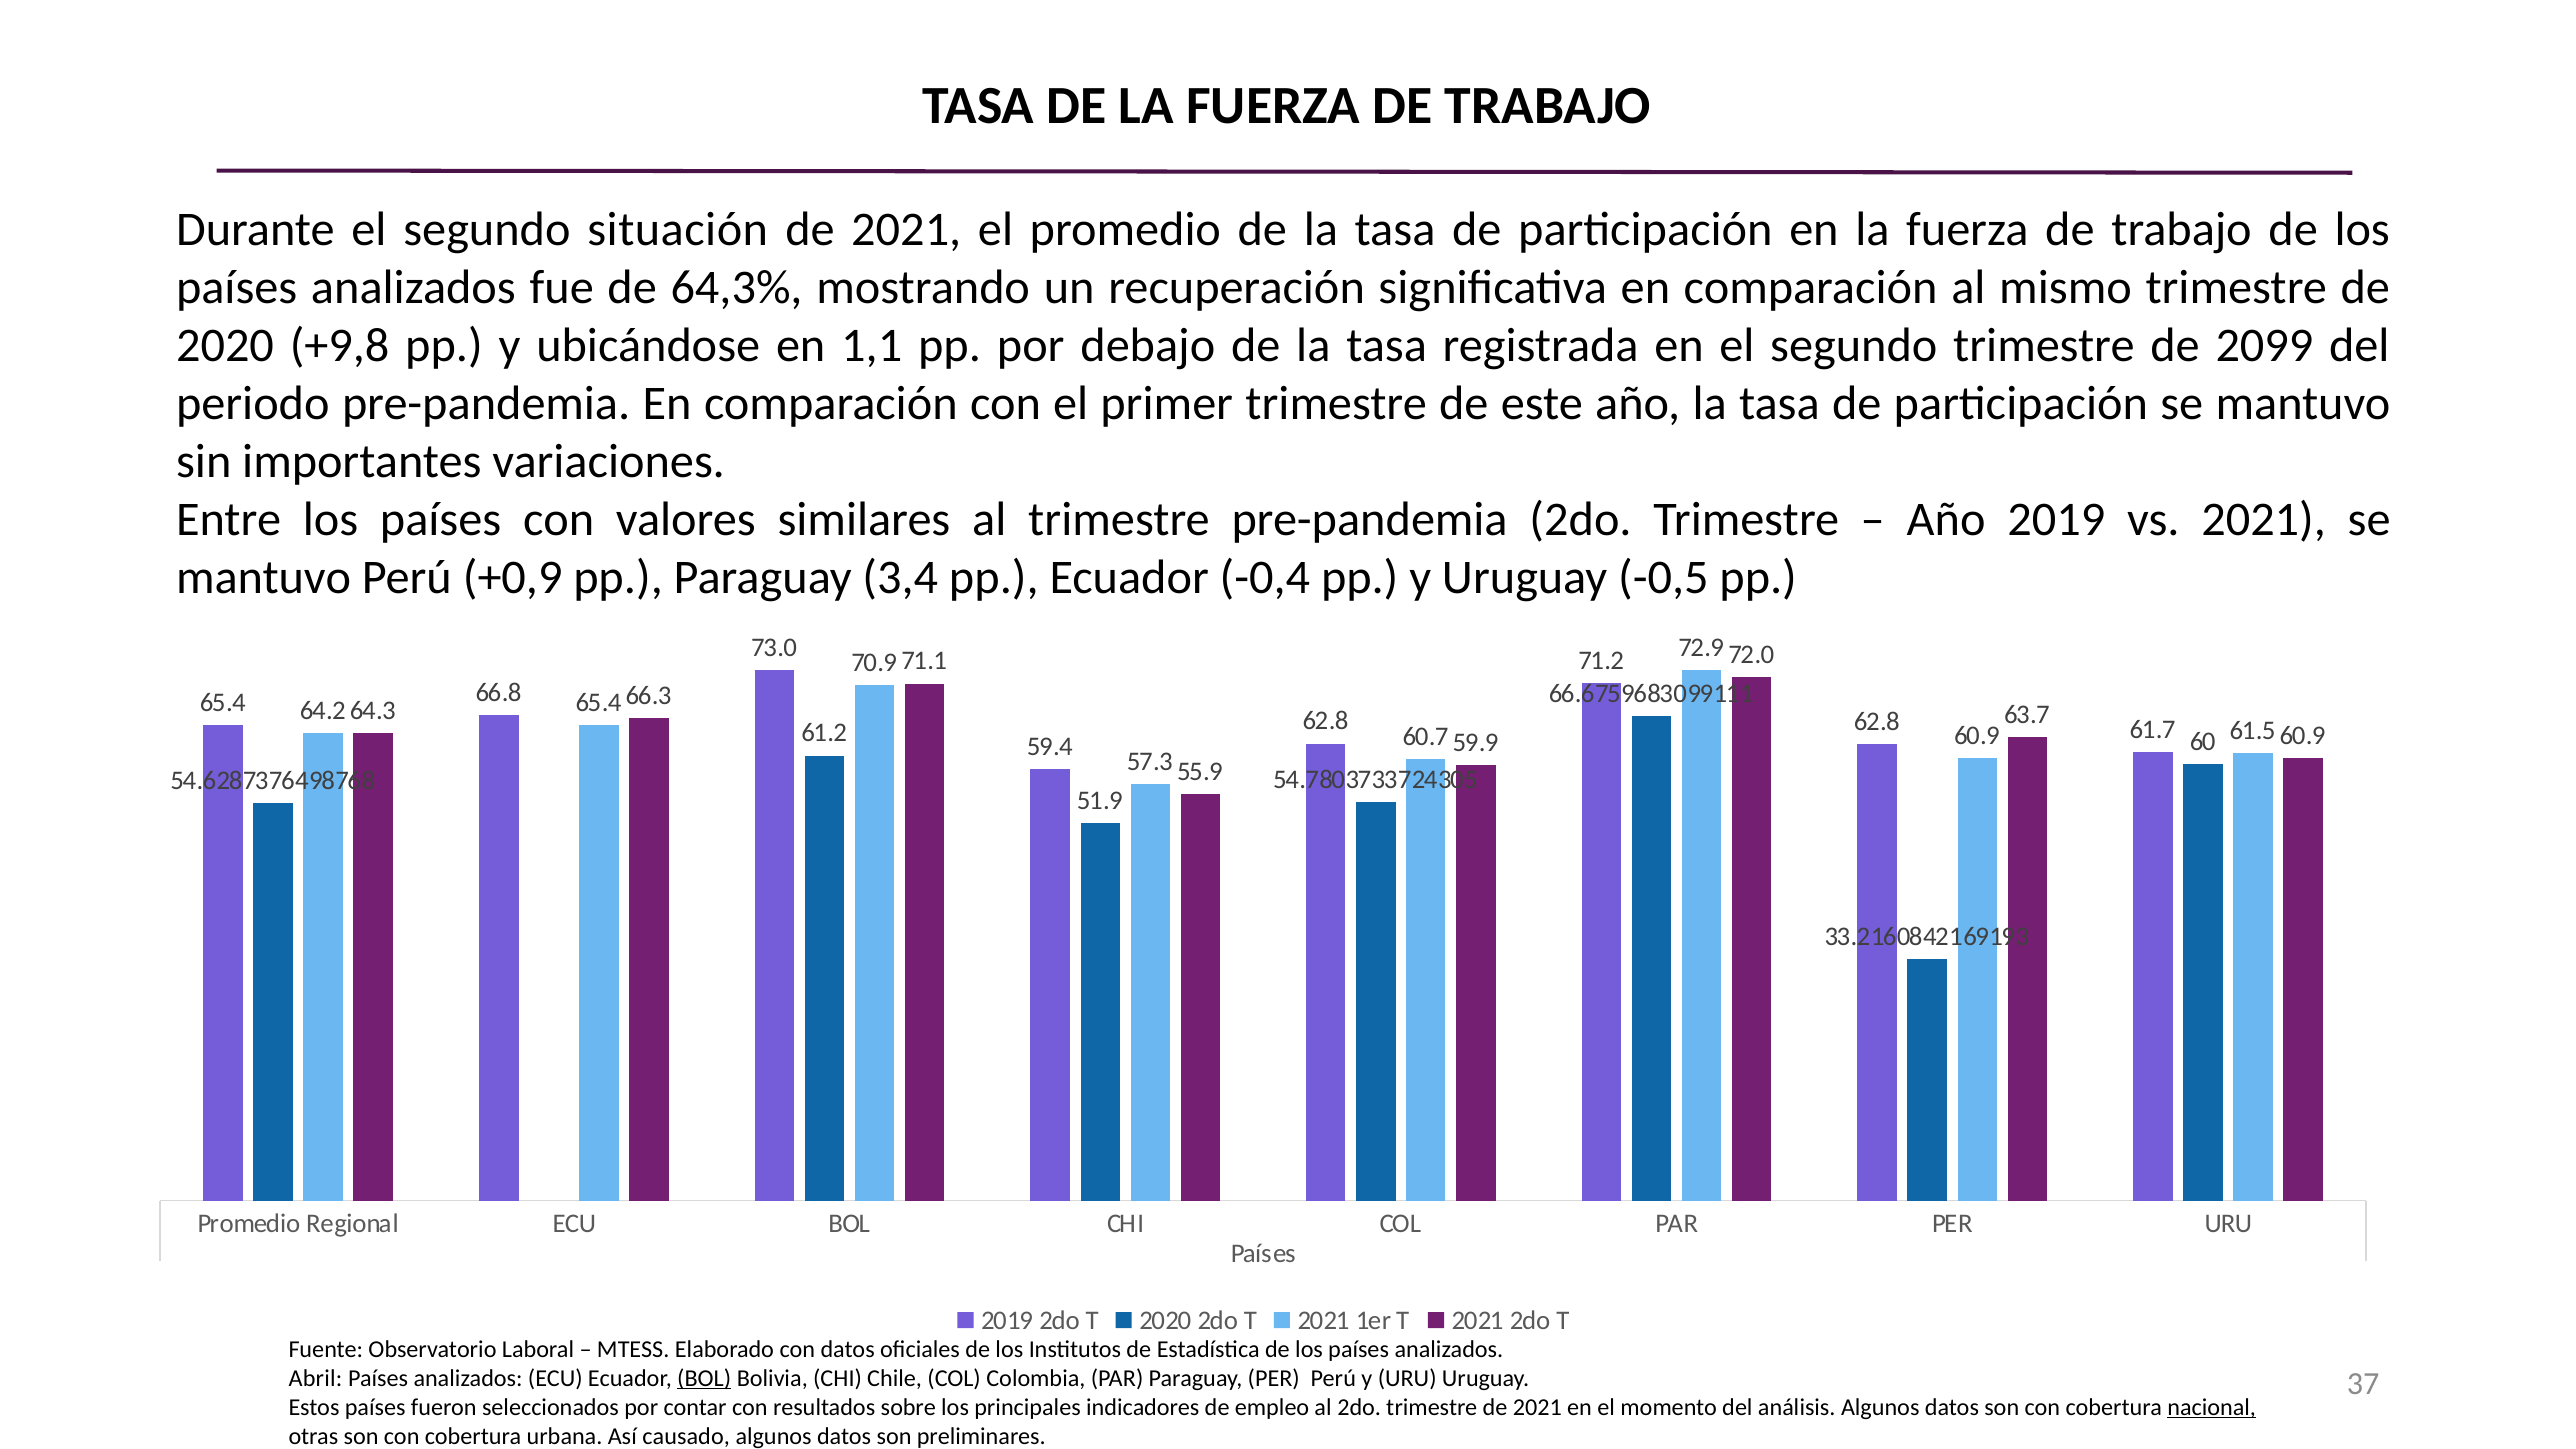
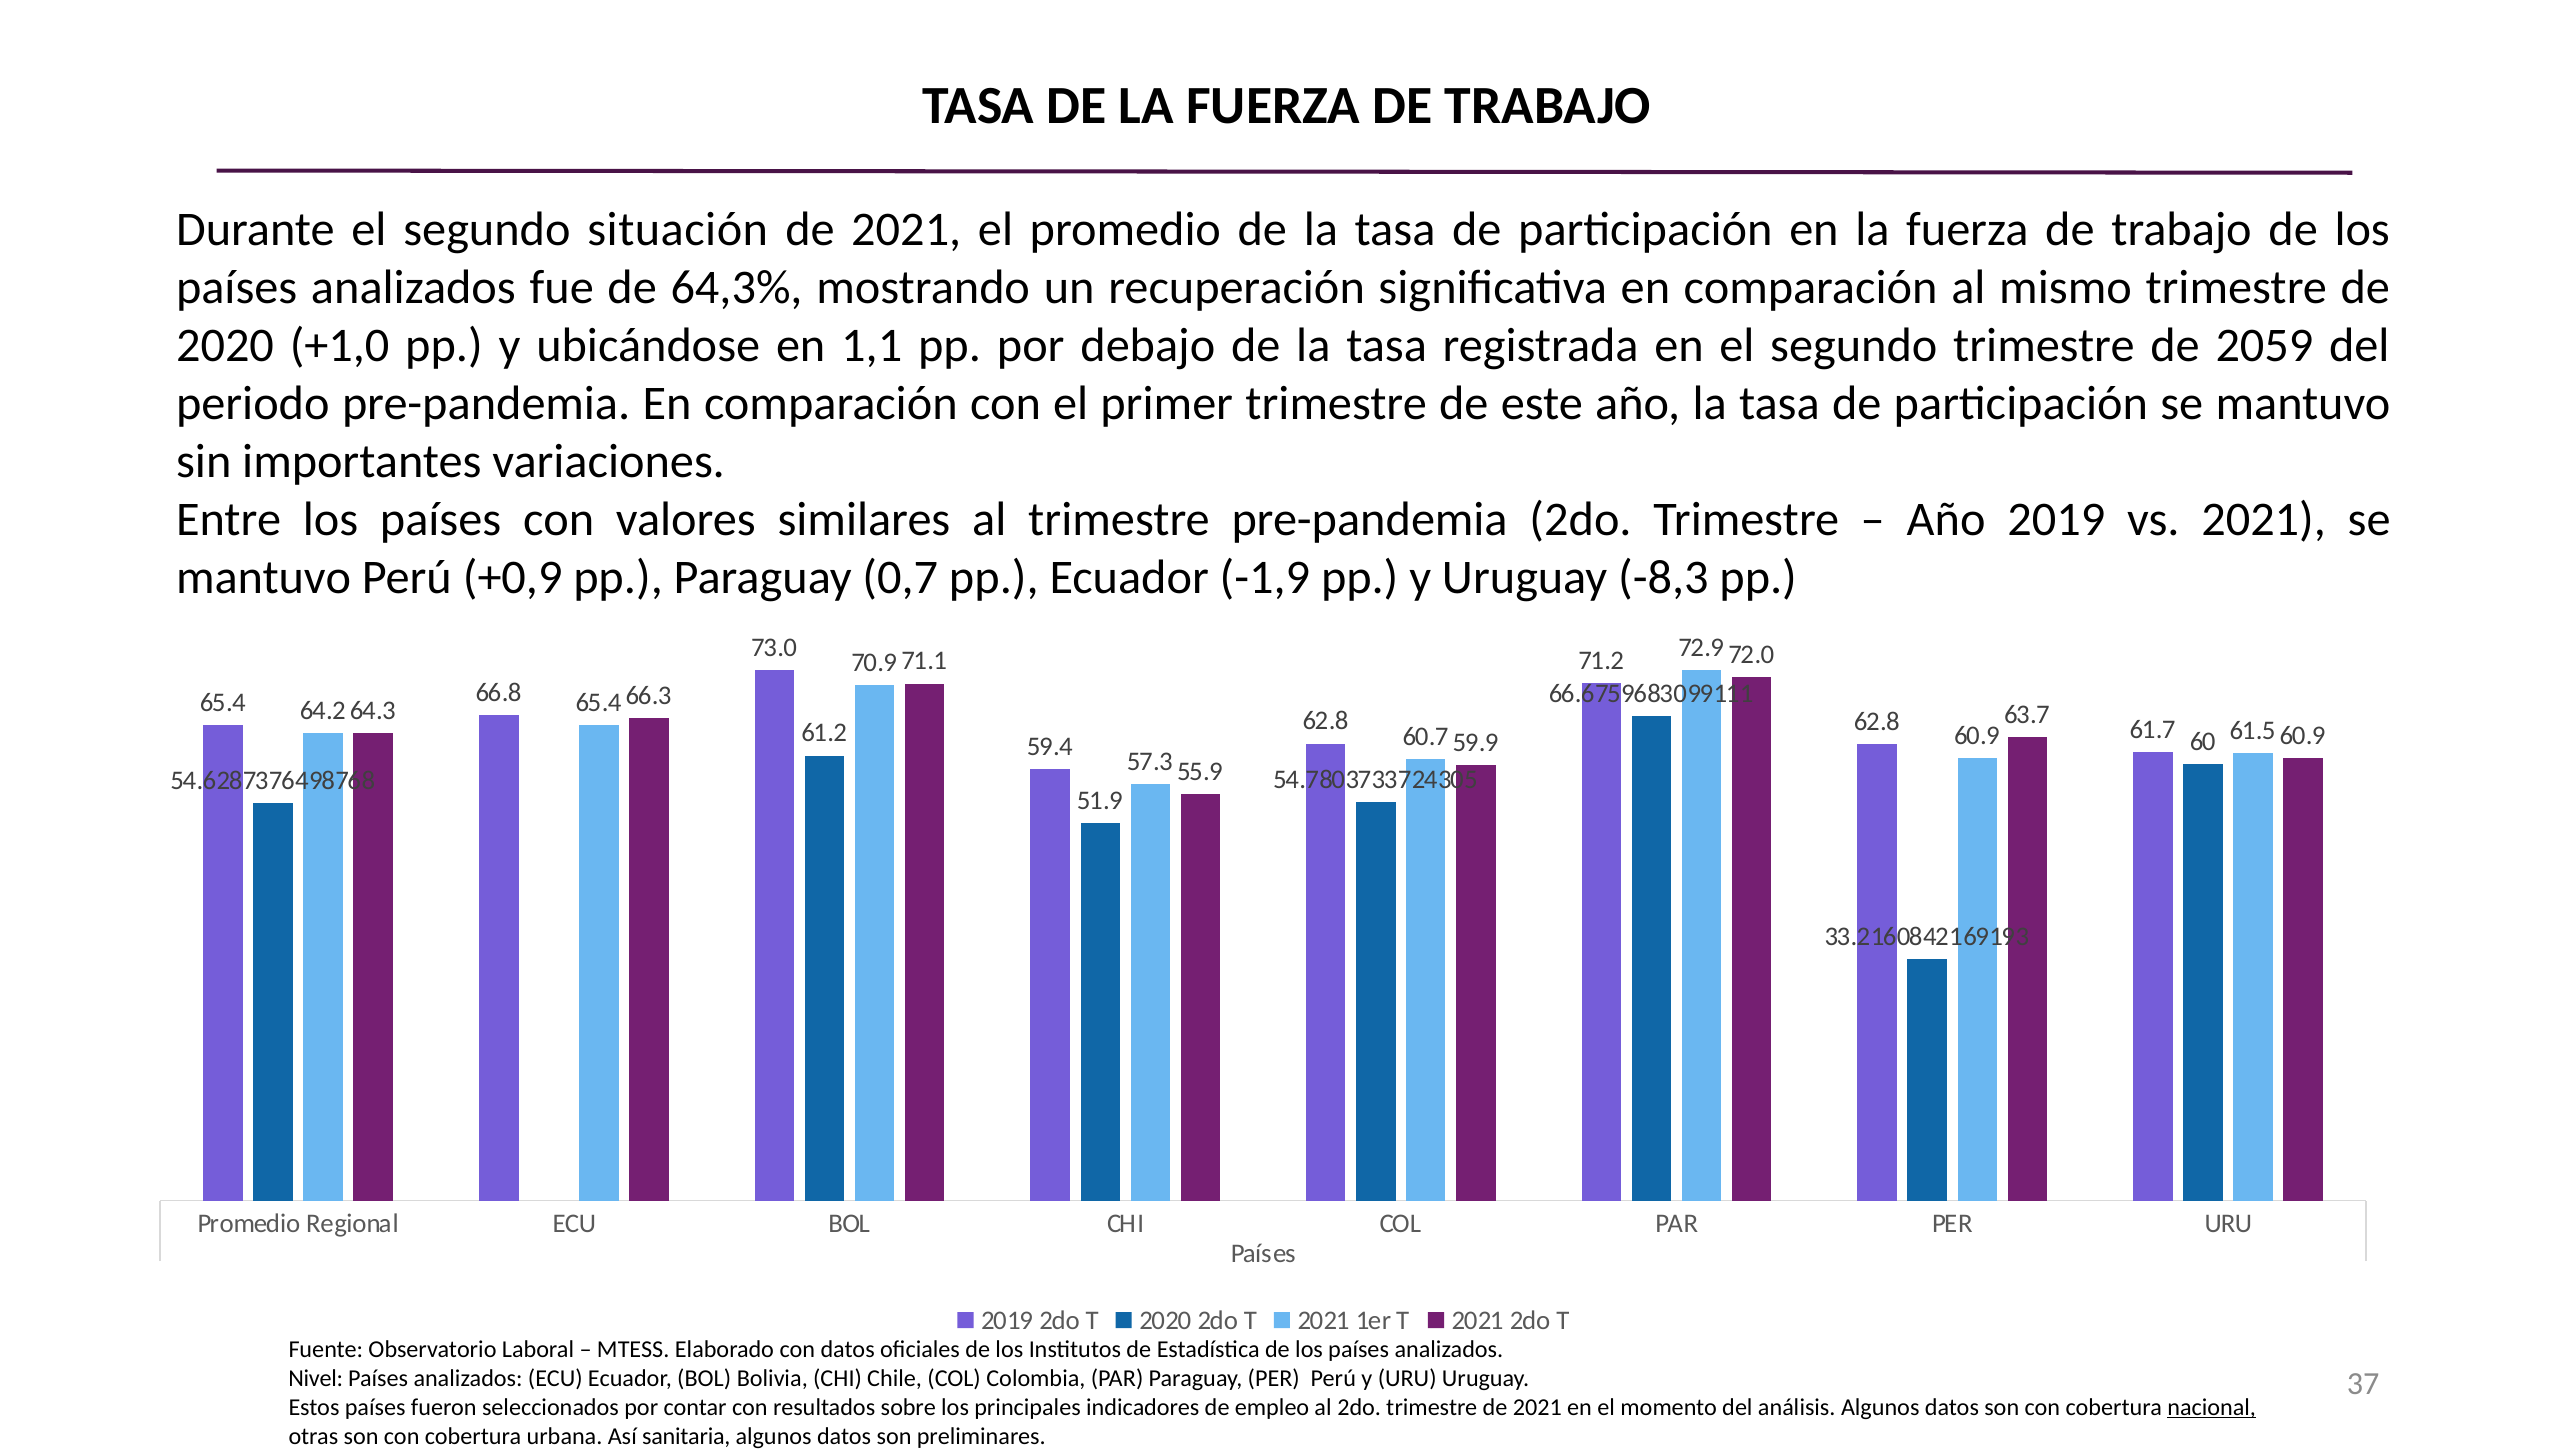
+9,8: +9,8 -> +1,0 (340, 345)
2099: 2099 -> 2059 (2264, 345)
3,4: 3,4 -> 0,7 (900, 577)
-0,4: -0,4 -> -1,9 (1265, 577)
-0,5: -0,5 -> -8,3 (1663, 577)
Abril: Abril -> Nivel (316, 1378)
BOL underline: present -> none (704, 1378)
causado: causado -> sanitaria (686, 1436)
